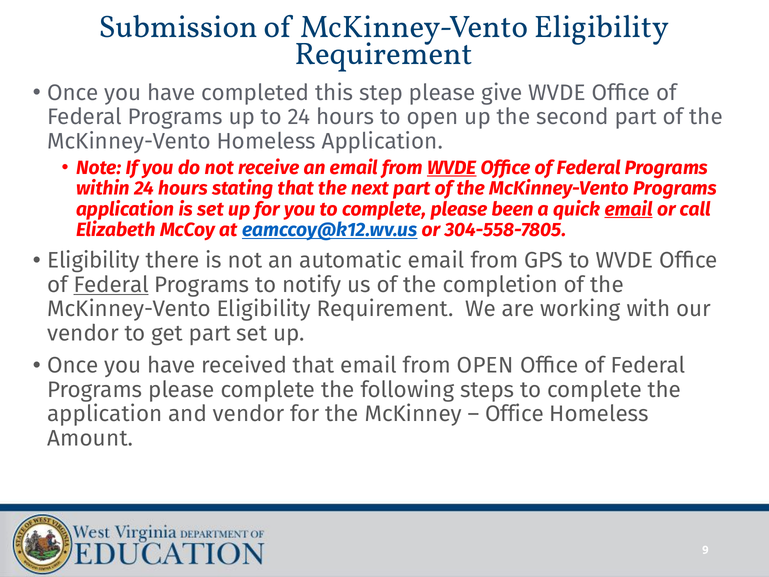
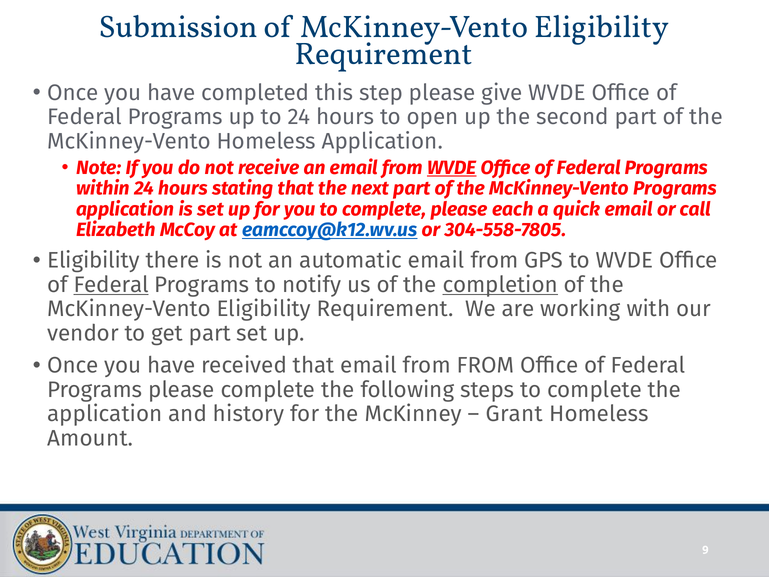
been: been -> each (513, 209)
email underline: present -> none (629, 209)
completion underline: none -> present (500, 285)
from OPEN: OPEN -> FROM (485, 365)
and vendor: vendor -> history (249, 414)
Office: Office -> Grant (514, 414)
